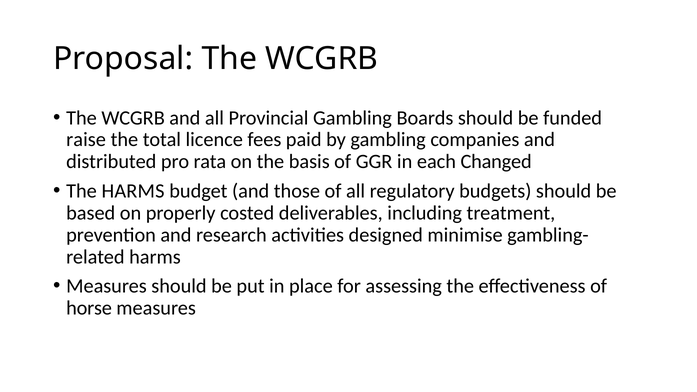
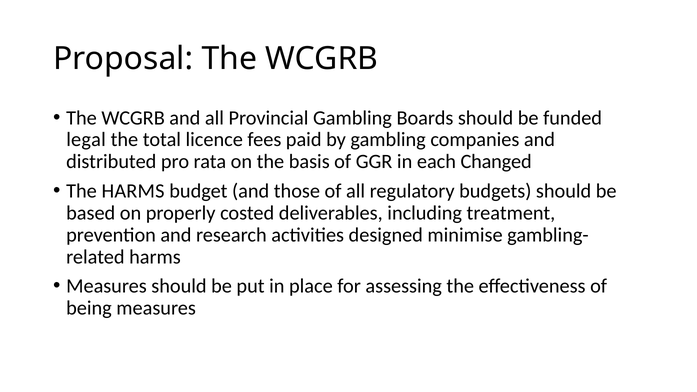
raise: raise -> legal (86, 140)
horse: horse -> being (89, 308)
